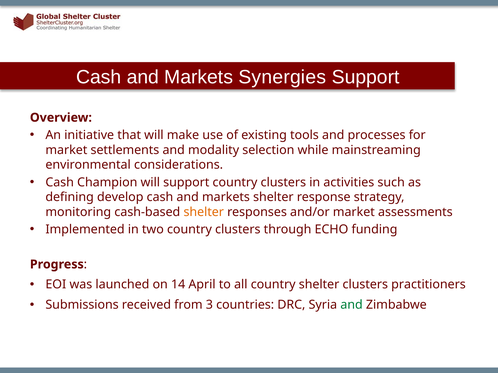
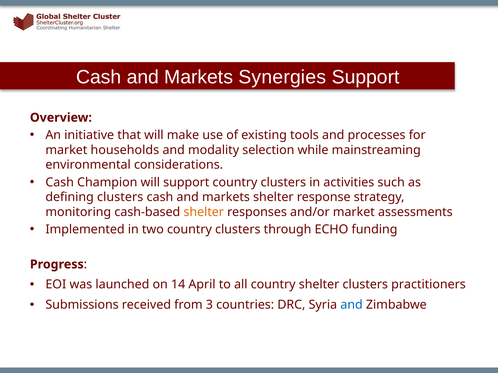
settlements: settlements -> households (125, 150)
defining develop: develop -> clusters (120, 197)
and colour: green -> blue (352, 305)
